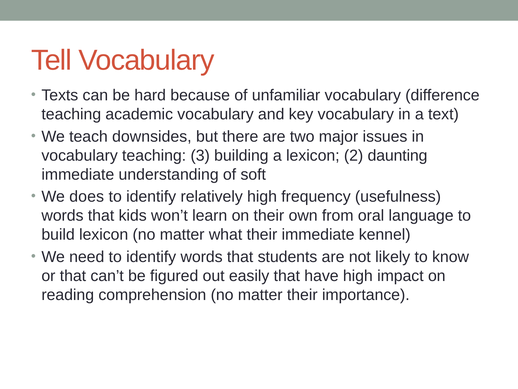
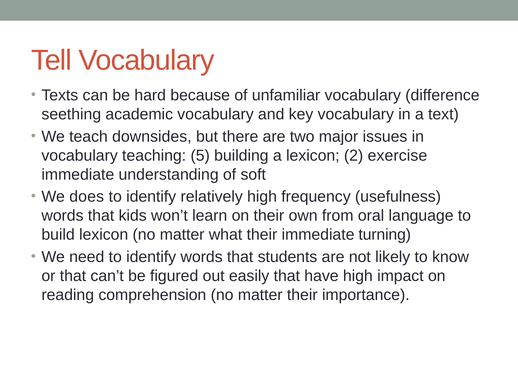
teaching: teaching -> seething (71, 114)
3: 3 -> 5 (200, 155)
daunting: daunting -> exercise (397, 155)
kennel: kennel -> turning (385, 234)
